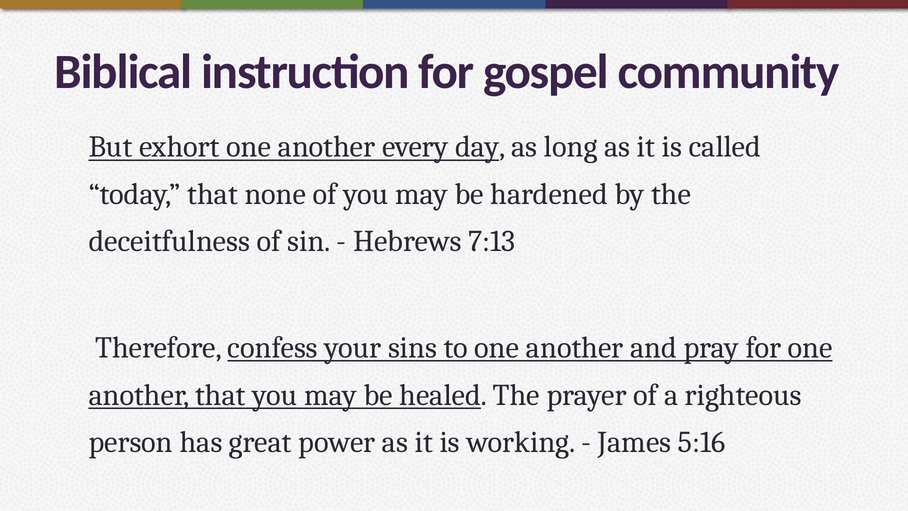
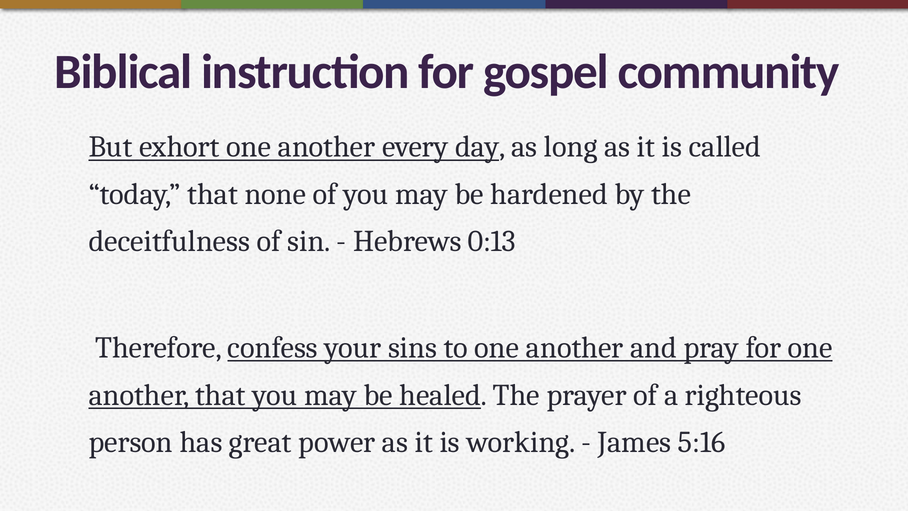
7:13: 7:13 -> 0:13 (492, 241)
